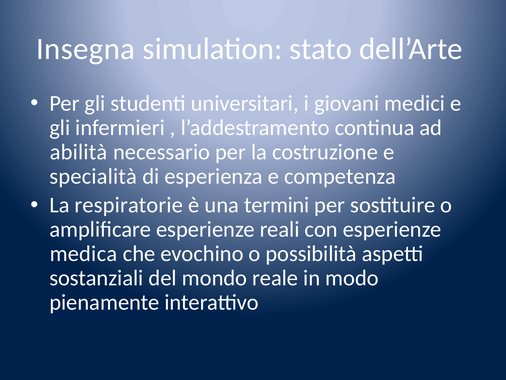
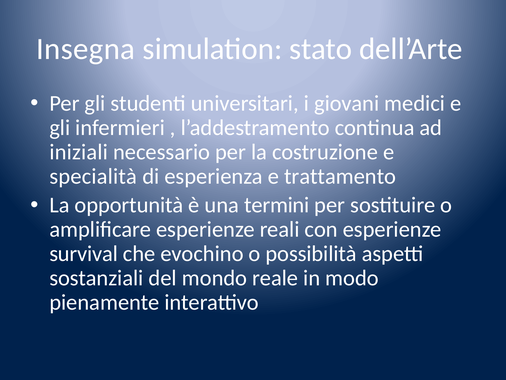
abilità: abilità -> iniziali (79, 152)
competenza: competenza -> trattamento (340, 176)
respiratorie: respiratorie -> opportunità (129, 205)
medica: medica -> survival (84, 253)
